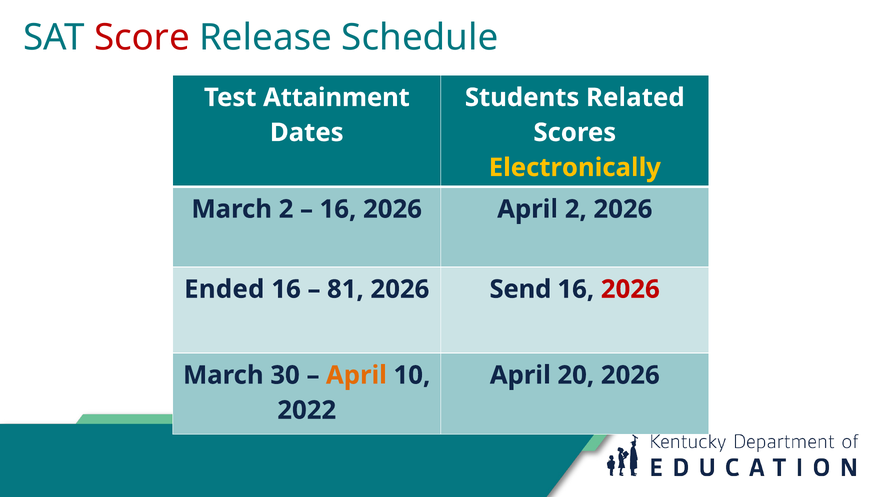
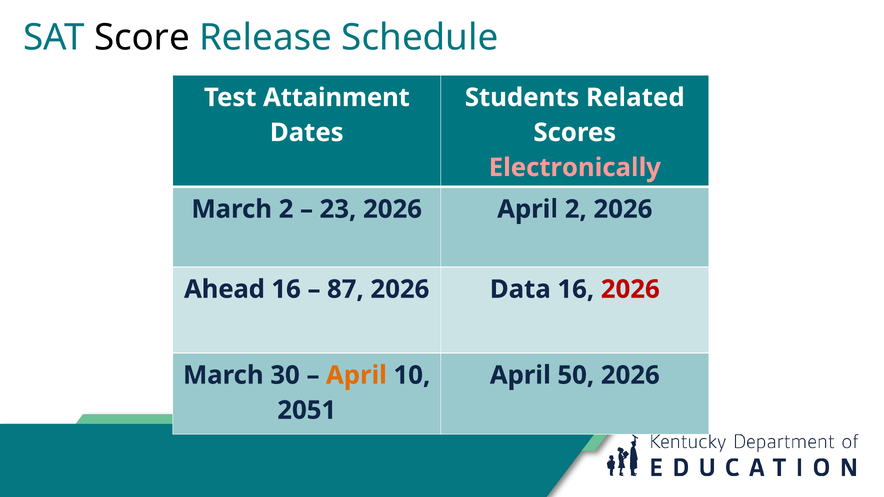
Score colour: red -> black (142, 37)
Electronically colour: yellow -> pink (575, 168)
16: 16 -> 23 (338, 209)
Ended: Ended -> Ahead (224, 289)
81: 81 -> 87 (345, 289)
Send: Send -> Data (520, 289)
20: 20 -> 50 (576, 375)
2022: 2022 -> 2051 (307, 410)
